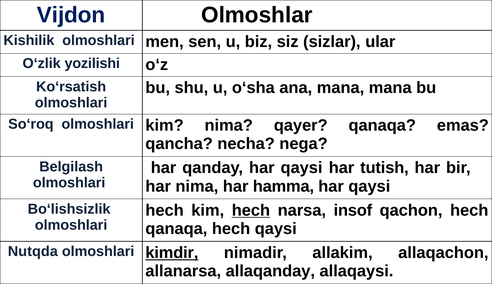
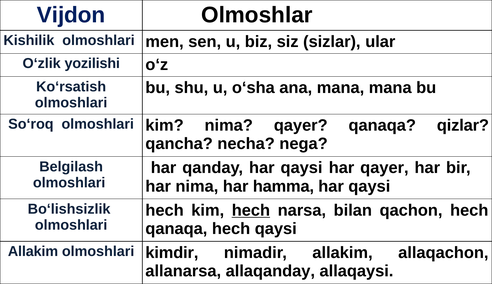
emas: emas -> qizlar (463, 125)
har tutish: tutish -> qayer (384, 168)
insof: insof -> bilan (353, 210)
Nutqda: Nutqda -> Allakim (33, 251)
kimdir underline: present -> none (172, 252)
